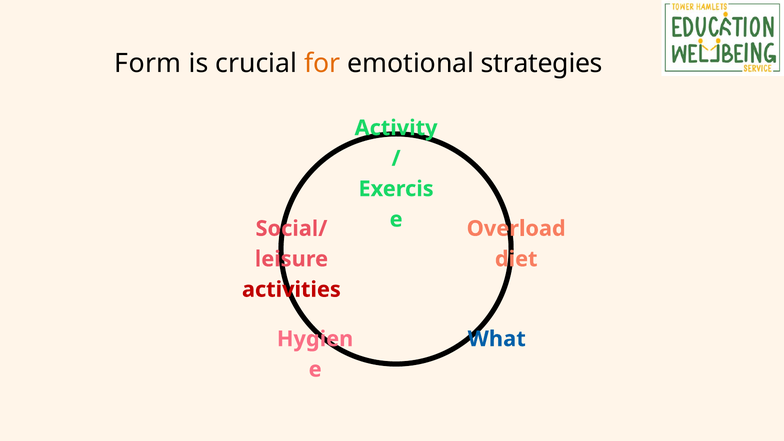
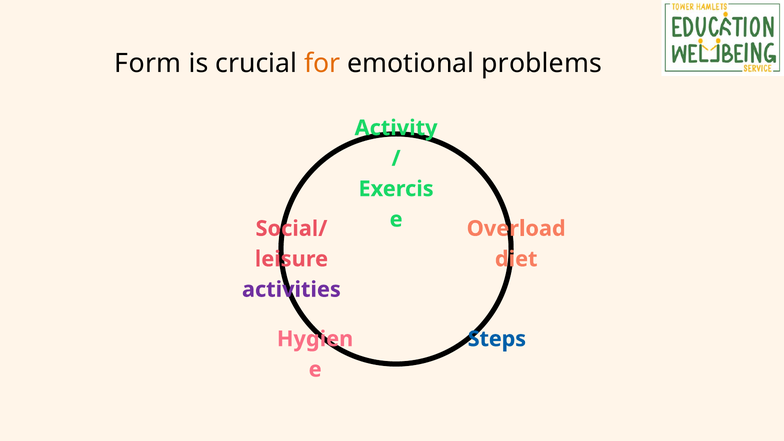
strategies: strategies -> problems (542, 64)
activities colour: red -> purple (291, 290)
What: What -> Steps (497, 339)
